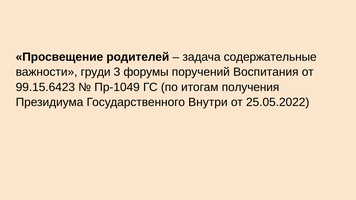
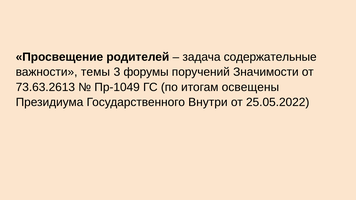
груди: груди -> темы (95, 72)
Воспитания: Воспитания -> Значимости (266, 72)
99.15.6423: 99.15.6423 -> 73.63.2613 (45, 87)
получения: получения -> освещены (250, 87)
